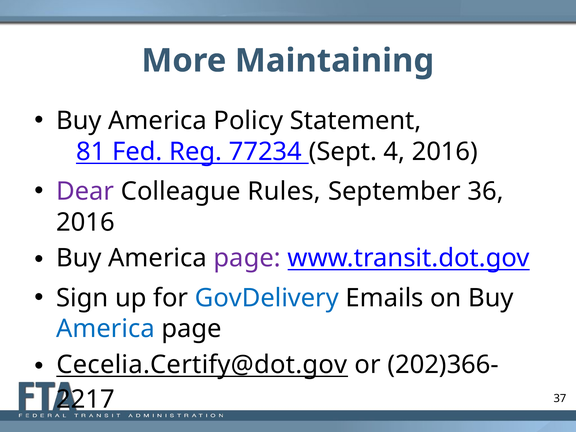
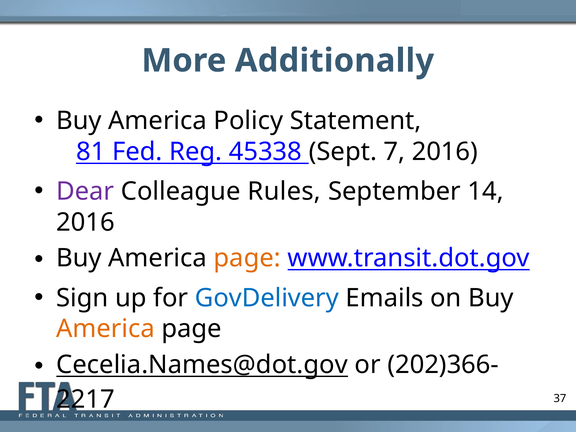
Maintaining: Maintaining -> Additionally (334, 61)
77234: 77234 -> 45338 (265, 152)
4: 4 -> 7 (394, 152)
36: 36 -> 14 (485, 192)
page colour: purple -> orange (247, 258)
America colour: blue -> orange (105, 329)
Cecelia.Certify@dot.gov: Cecelia.Certify@dot.gov -> Cecelia.Names@dot.gov (202, 365)
